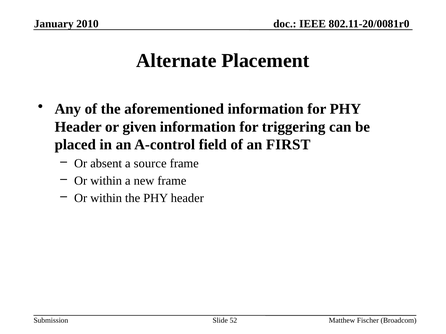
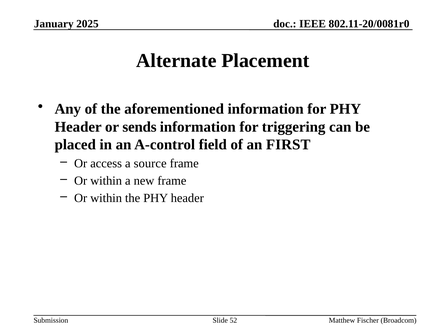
2010: 2010 -> 2025 (87, 24)
given: given -> sends (140, 127)
absent: absent -> access (106, 164)
